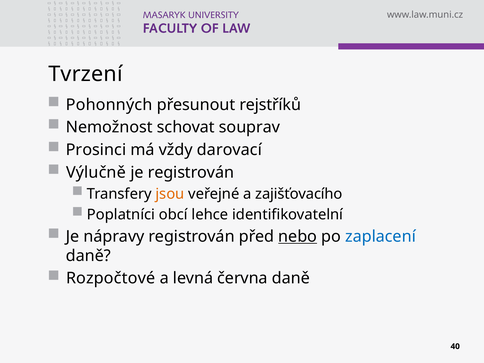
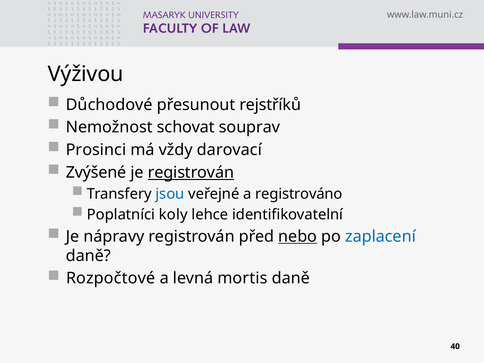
Tvrzení: Tvrzení -> Výživou (86, 74)
Pohonných: Pohonných -> Důchodové (109, 105)
Výlučně: Výlučně -> Zvýšené (96, 172)
registrován underline: none -> present (191, 172)
jsou colour: orange -> blue (170, 194)
zajišťovacího: zajišťovacího -> registrováno (299, 194)
obcí: obcí -> koly (173, 215)
června: června -> mortis (242, 278)
